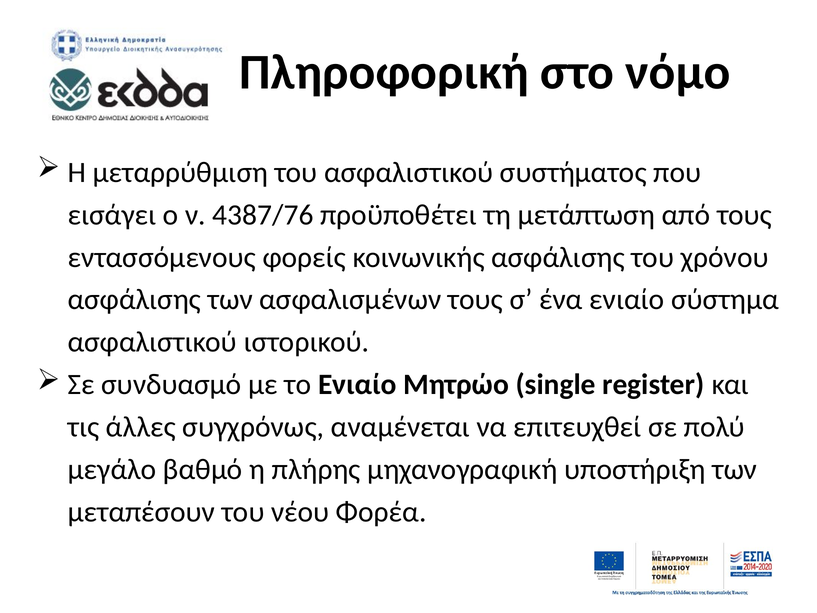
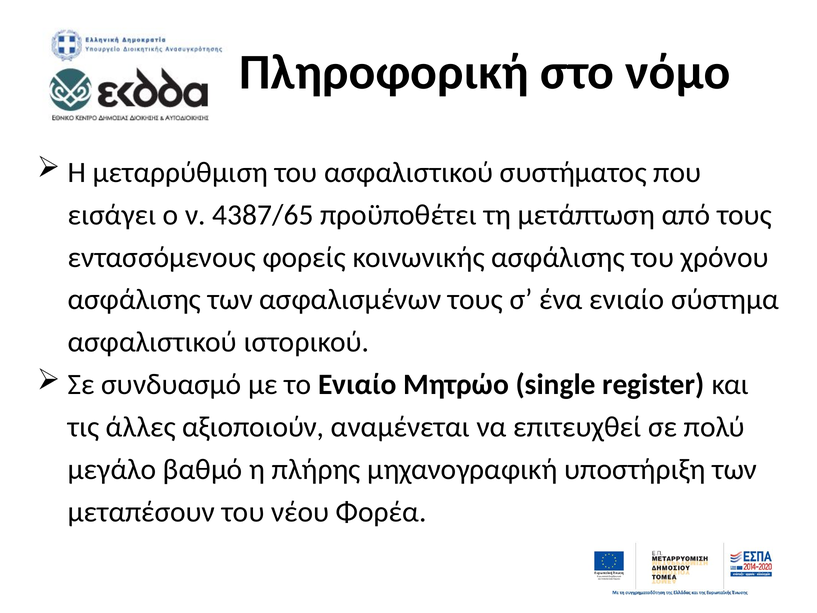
4387/76: 4387/76 -> 4387/65 (263, 215)
συγχρόνως: συγχρόνως -> αξιοποιούν (253, 427)
